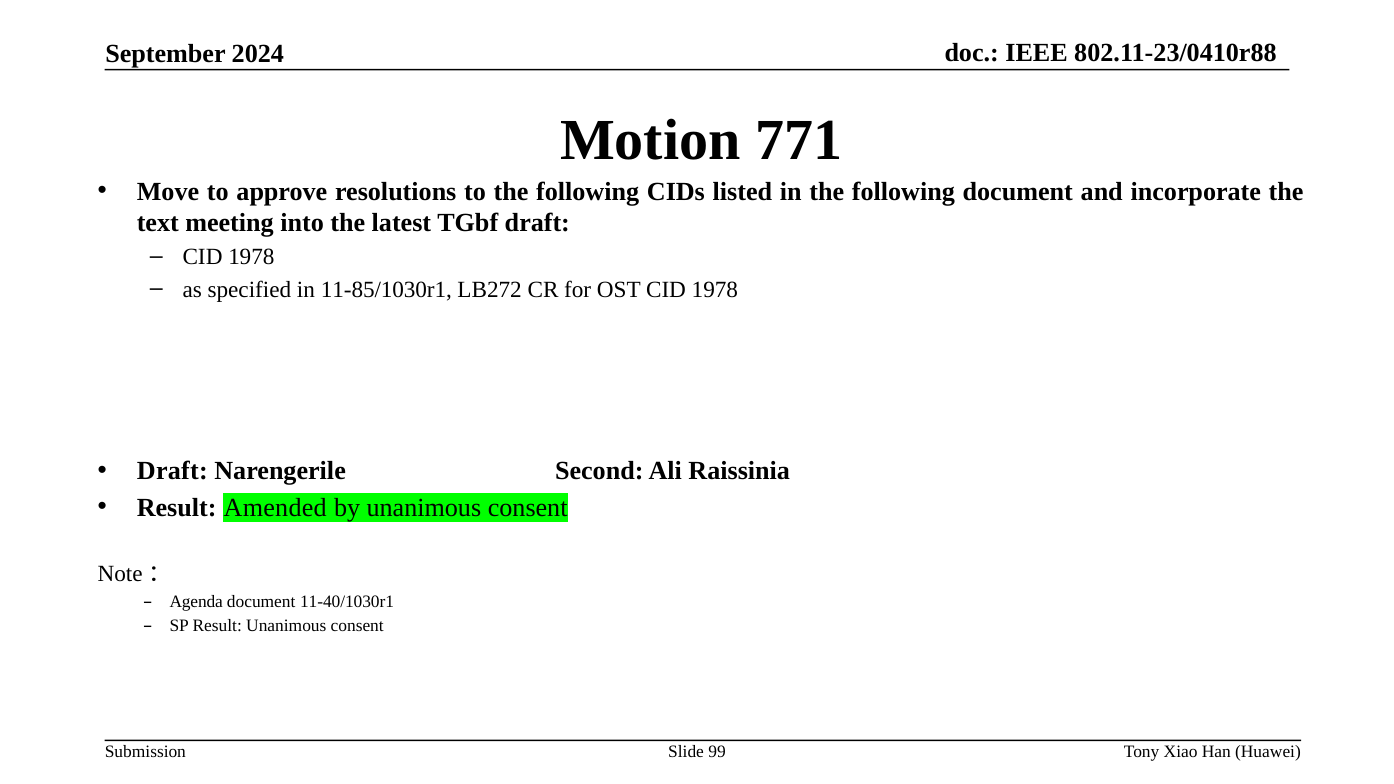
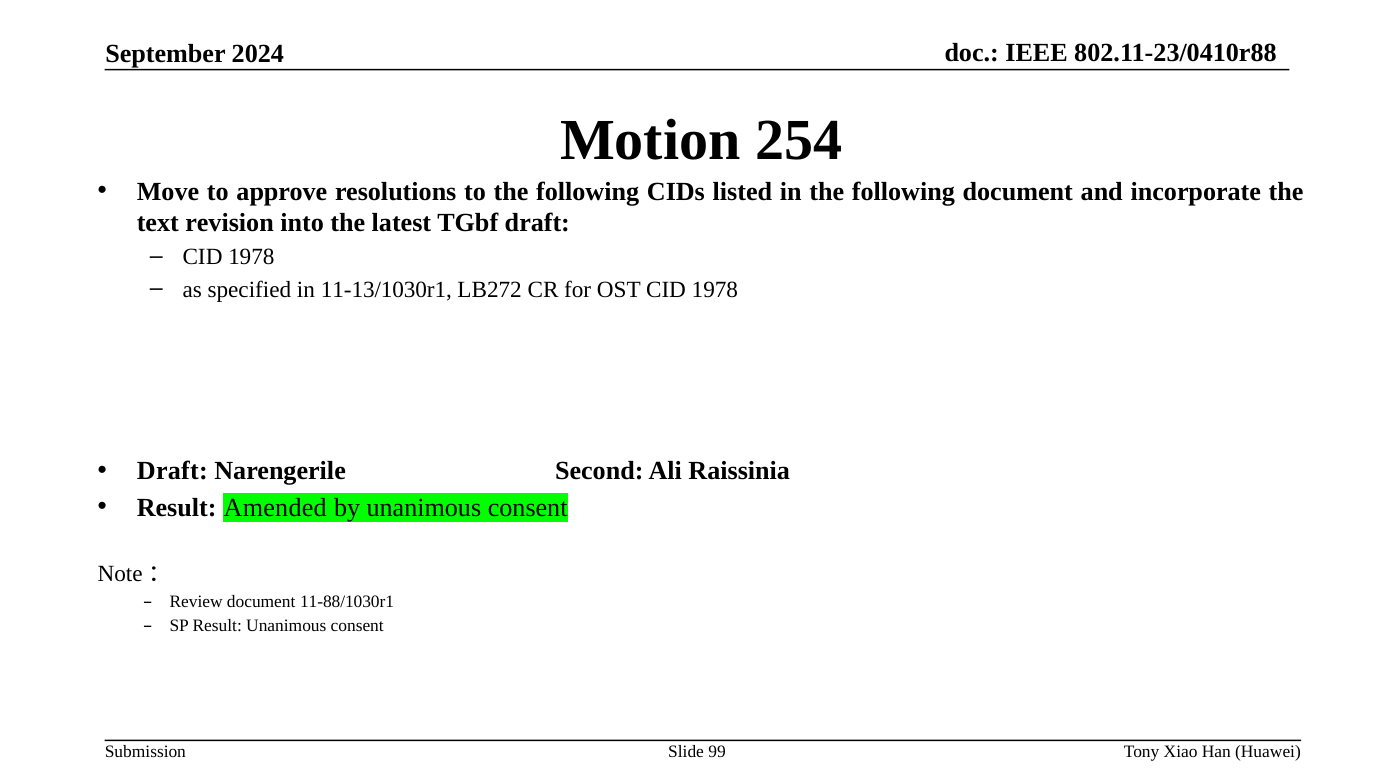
771: 771 -> 254 (799, 140)
meeting: meeting -> revision (230, 223)
11-85/1030r1: 11-85/1030r1 -> 11-13/1030r1 (386, 290)
Agenda: Agenda -> Review (196, 602)
11-40/1030r1: 11-40/1030r1 -> 11-88/1030r1 (347, 602)
